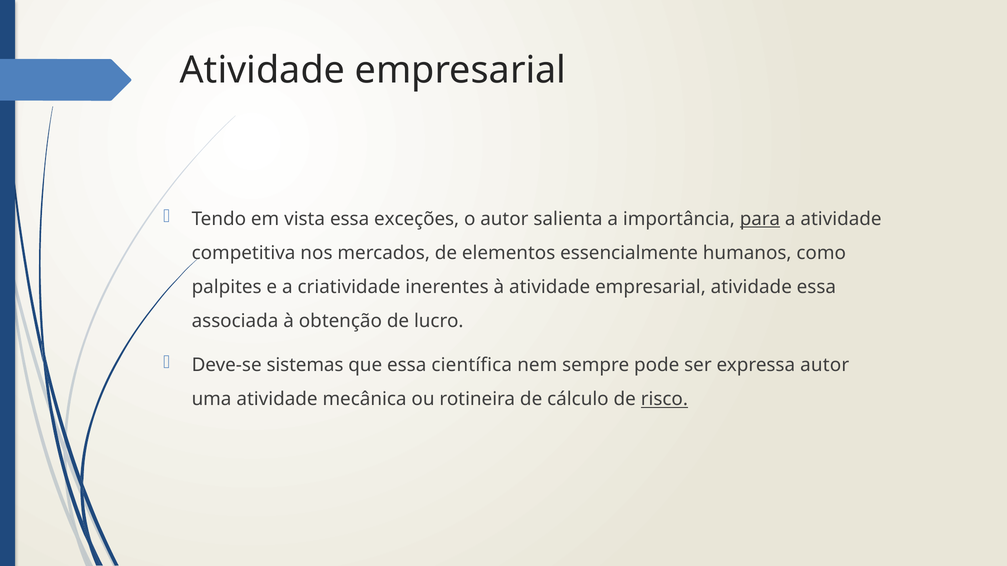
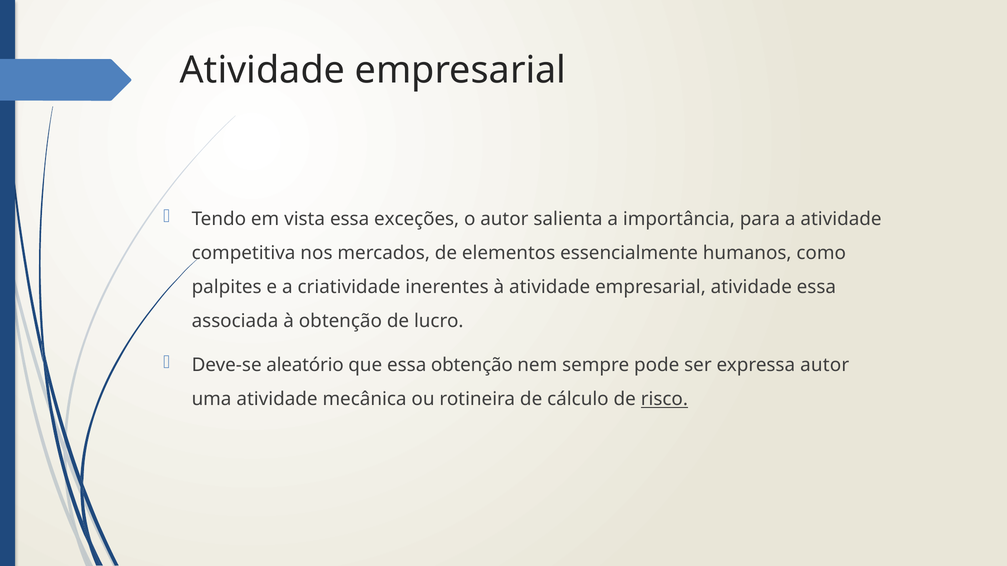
para underline: present -> none (760, 219)
sistemas: sistemas -> aleatório (305, 366)
essa científica: científica -> obtenção (472, 366)
